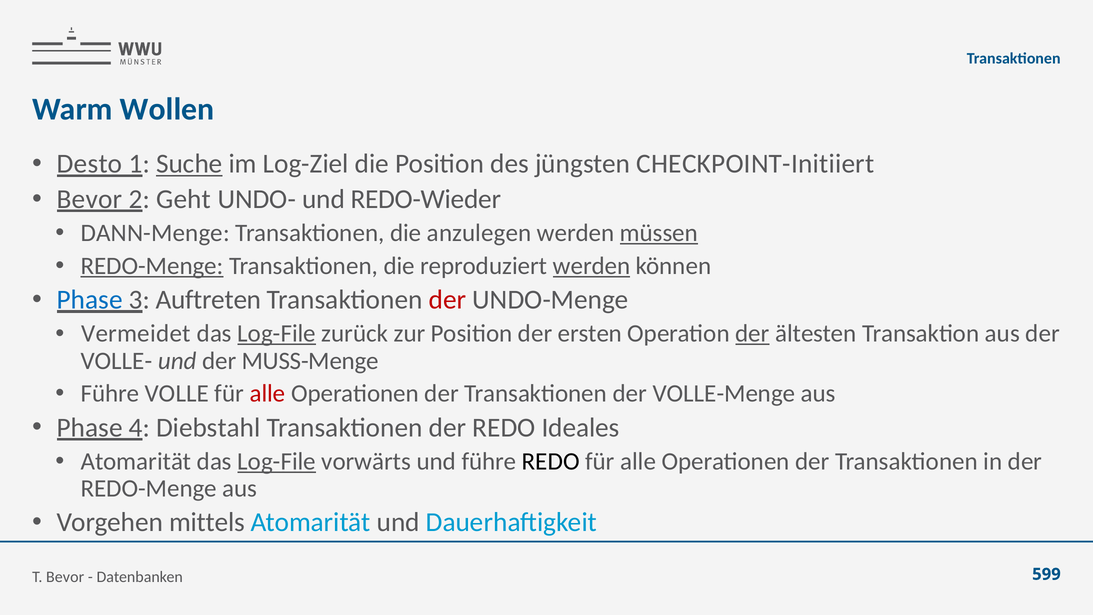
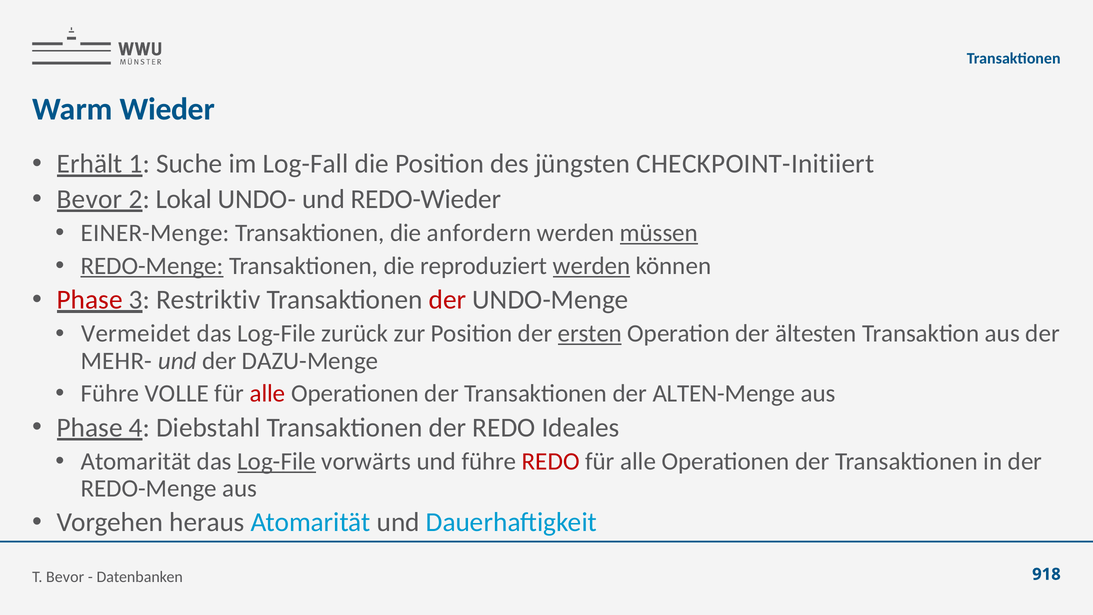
Wollen: Wollen -> Wieder (167, 109)
Desto: Desto -> Erhält (90, 164)
Suche underline: present -> none (189, 164)
Log-Ziel: Log-Ziel -> Log-Fall (306, 164)
Geht: Geht -> Lokal (184, 199)
DANN-Menge: DANN-Menge -> EINER-Menge (155, 233)
anzulegen: anzulegen -> anfordern (479, 233)
Phase colour: blue -> red (90, 300)
Auftreten: Auftreten -> Restriktiv (208, 300)
Log-File underline: present -> none (277, 334)
ersten underline: none -> present (590, 334)
der underline: present -> none (752, 334)
VOLLE-: VOLLE- -> MEHR- (116, 361)
MUSS-Menge: MUSS-Menge -> DAZU-Menge (310, 361)
VOLLE-Menge: VOLLE-Menge -> ALTEN-Menge (724, 393)
REDO colour: black -> red (551, 461)
mittels: mittels -> heraus (207, 522)
599: 599 -> 918 (1046, 574)
